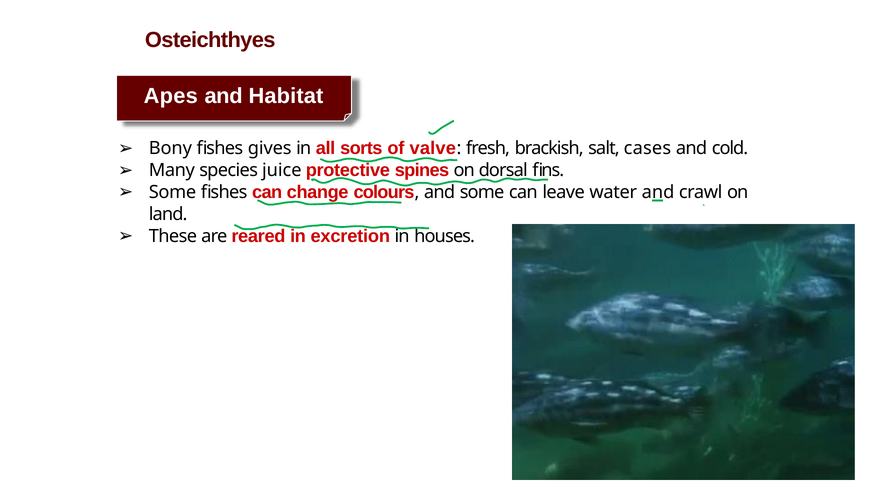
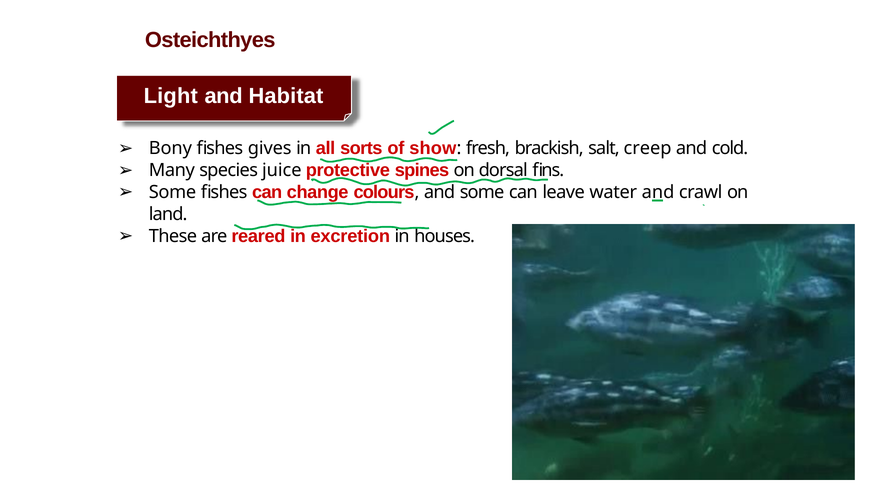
Apes: Apes -> Light (171, 96)
valve: valve -> show (433, 148)
cases: cases -> creep (648, 148)
